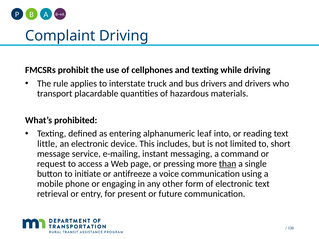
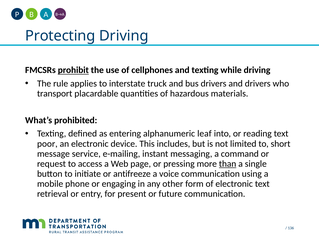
Complaint: Complaint -> Protecting (60, 36)
prohibit underline: none -> present (73, 70)
little: little -> poor (47, 144)
